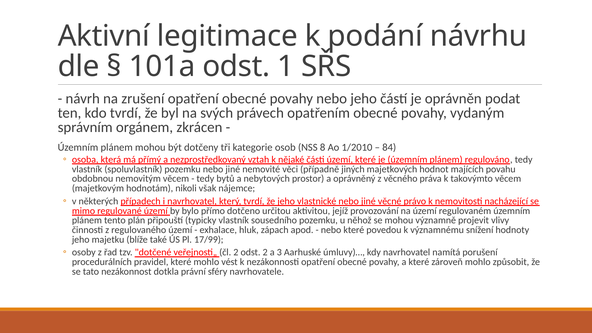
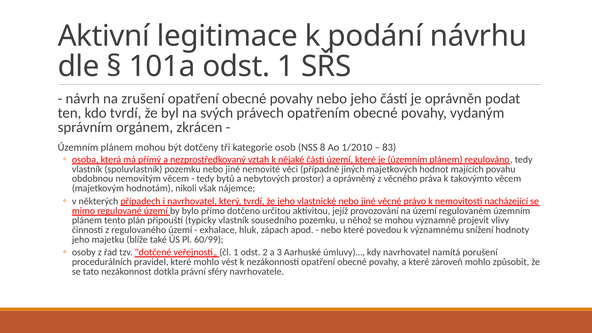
84: 84 -> 83 (389, 147)
17/99: 17/99 -> 60/99 (209, 239)
čl 2: 2 -> 1 (236, 252)
